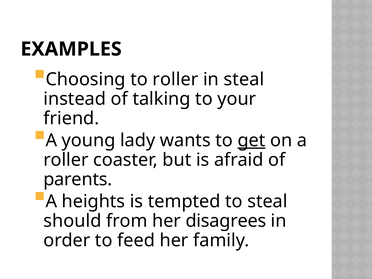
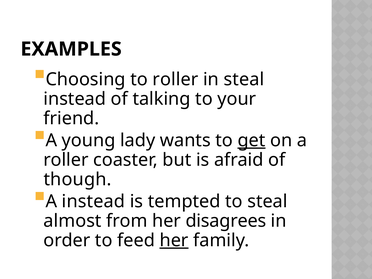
parents: parents -> though (78, 179)
A heights: heights -> instead (93, 201)
should: should -> almost (72, 221)
her underline: none -> present (174, 240)
